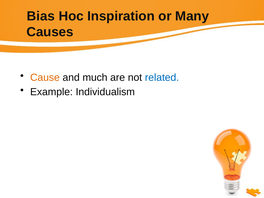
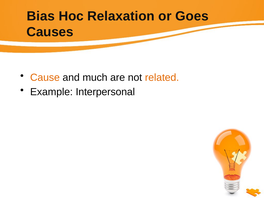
Inspiration: Inspiration -> Relaxation (121, 16)
Many: Many -> Goes (192, 16)
related colour: blue -> orange (162, 78)
Individualism: Individualism -> Interpersonal (105, 92)
